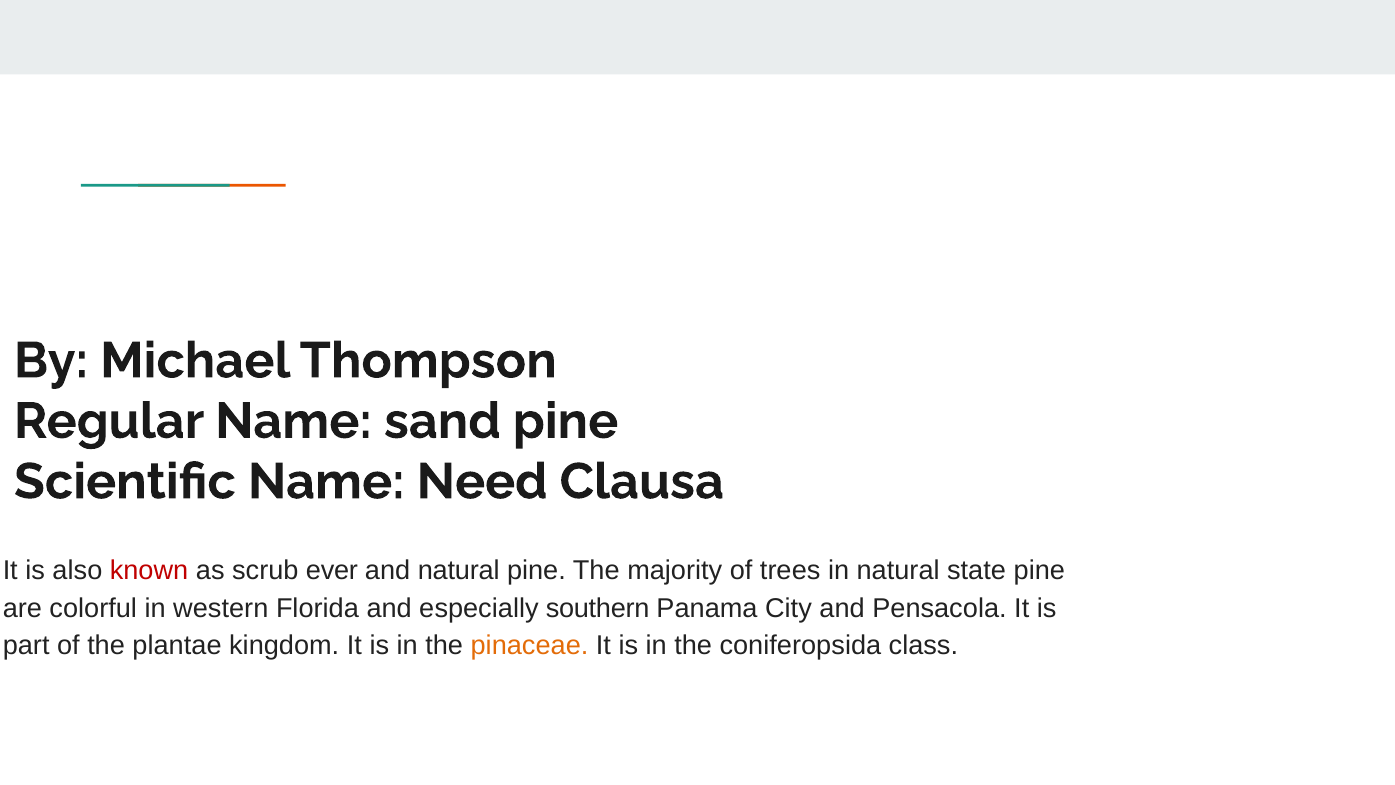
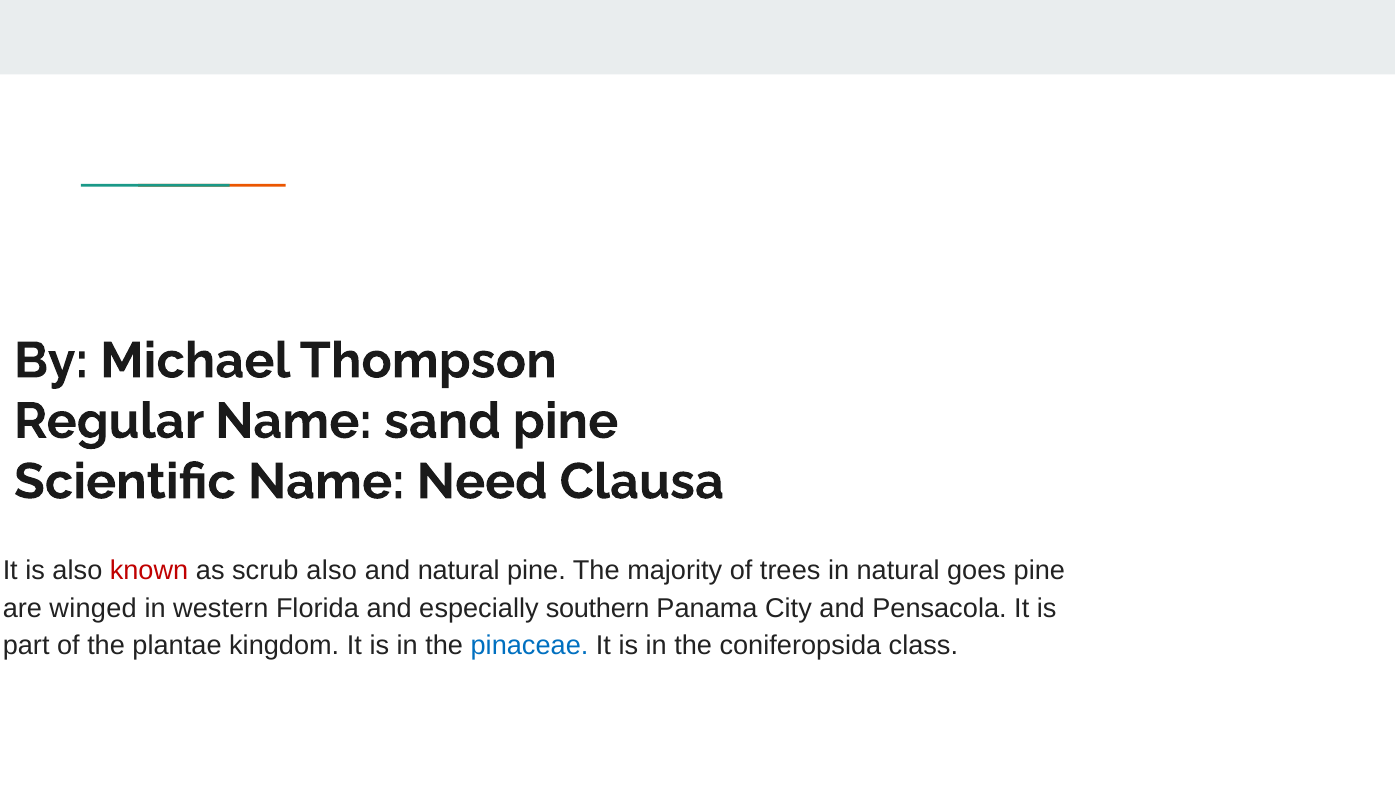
scrub ever: ever -> also (332, 571)
state: state -> goes (977, 571)
colorful: colorful -> winged (93, 608)
pinaceae colour: orange -> blue (530, 645)
